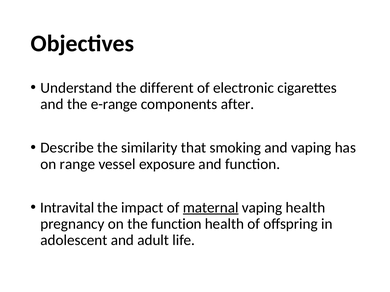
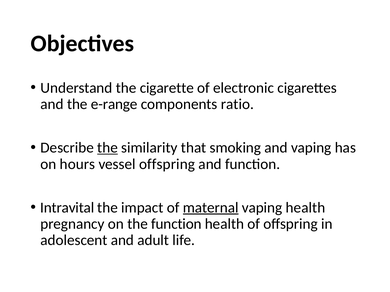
different: different -> cigarette (167, 88)
after: after -> ratio (237, 104)
the underline: none -> present (108, 148)
range: range -> hours (77, 164)
vessel exposure: exposure -> offspring (167, 164)
